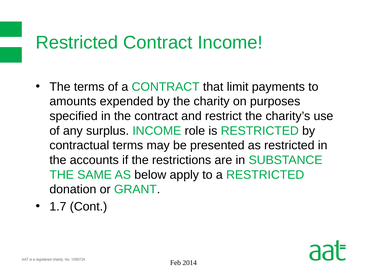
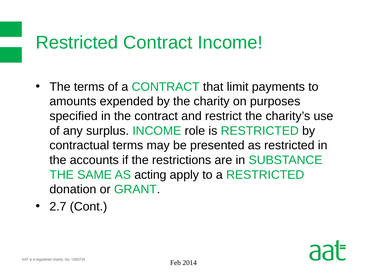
below: below -> acting (150, 175)
1.7: 1.7 -> 2.7 (58, 207)
